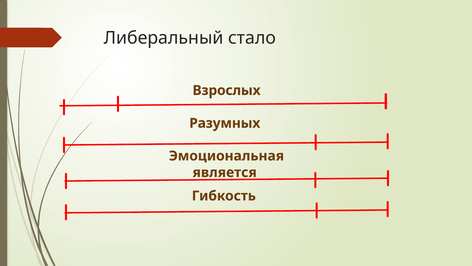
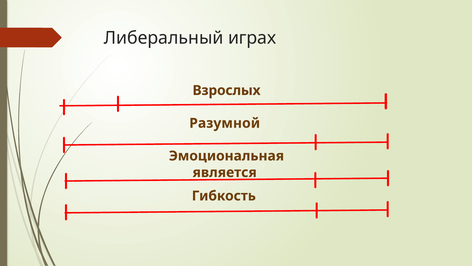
стало: стало -> играх (252, 38)
Разумных: Разумных -> Разумной (225, 123)
